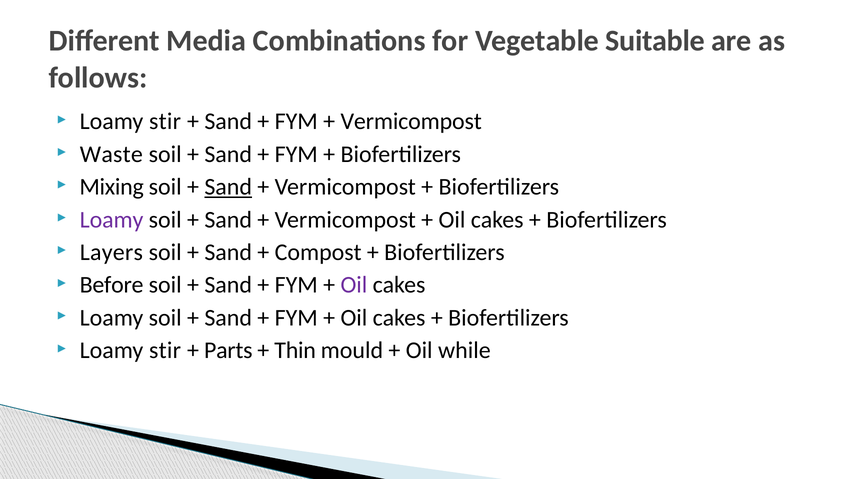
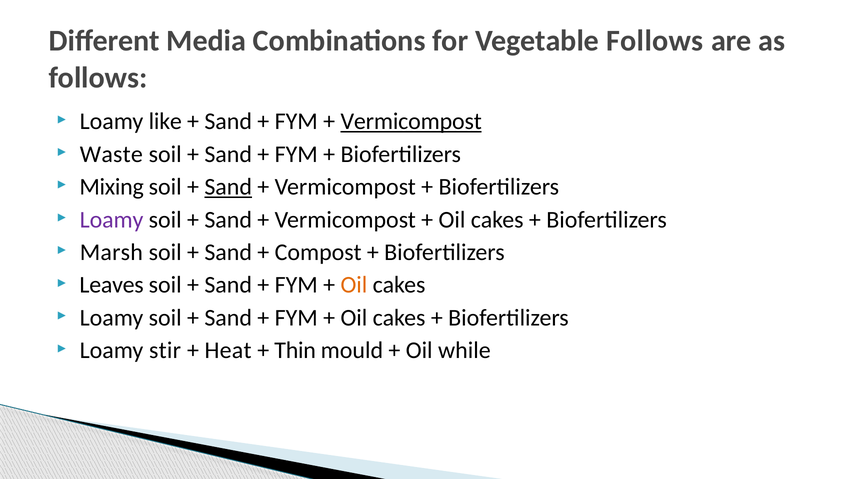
Vegetable Suitable: Suitable -> Follows (655, 41)
stir: stir -> like (165, 121)
Vermicompost underline: none -> present (411, 121)
Layers: Layers -> Marsh (111, 252)
Before: Before -> Leaves (112, 285)
Oil colour: purple -> orange (354, 285)
Parts: Parts -> Heat (228, 350)
